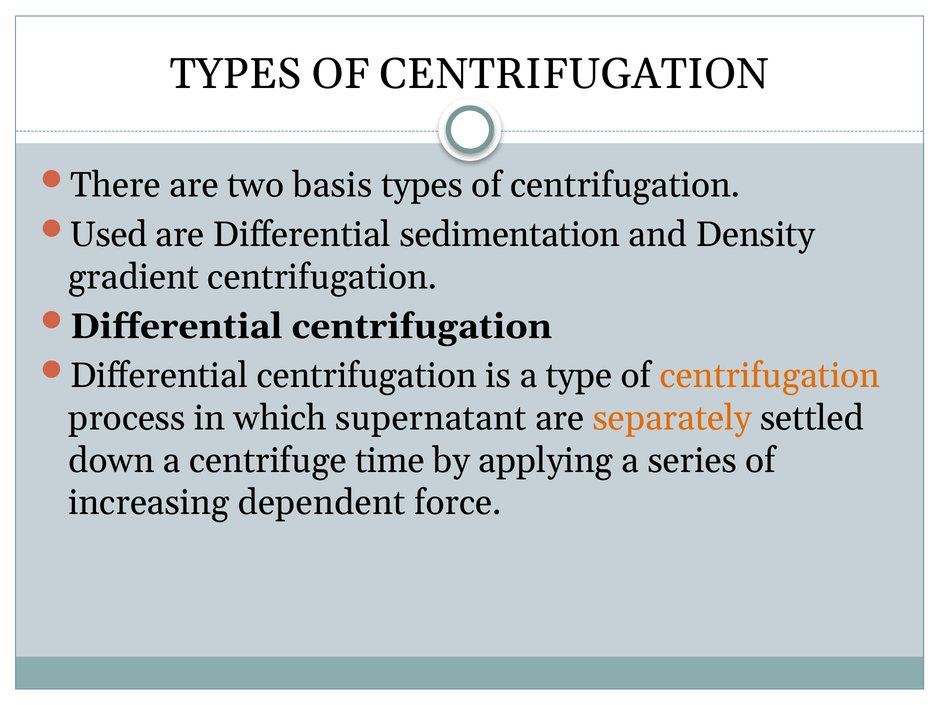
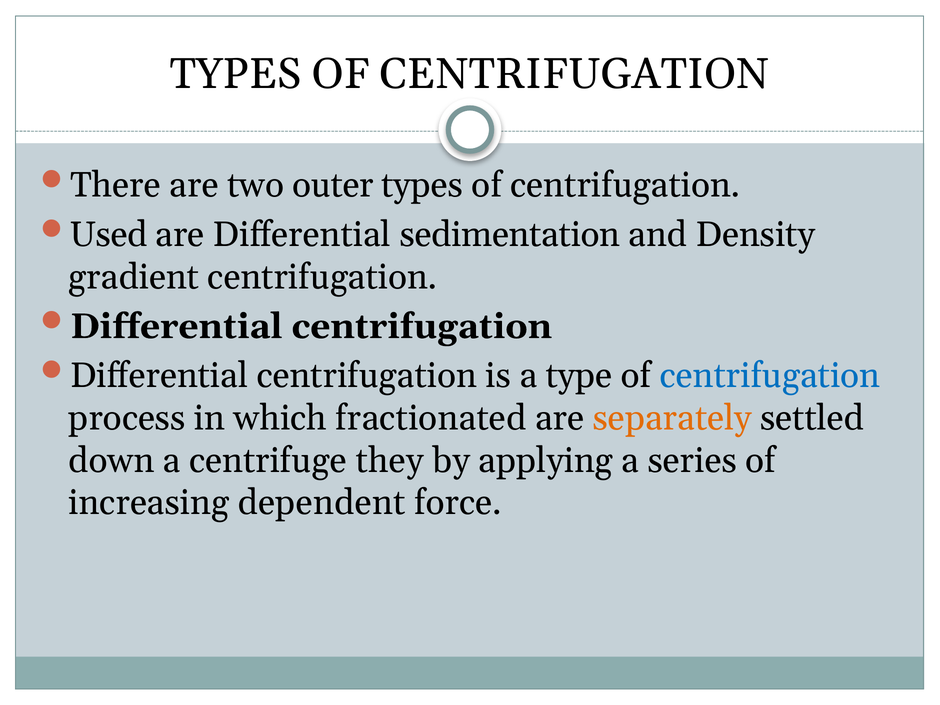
basis: basis -> outer (333, 185)
centrifugation colour: orange -> blue (770, 376)
supernatant: supernatant -> fractionated (431, 418)
time: time -> they (390, 460)
